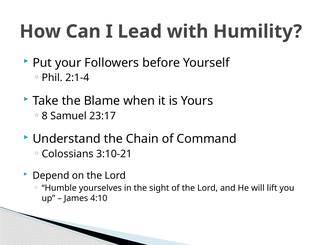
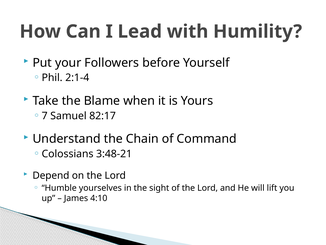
8: 8 -> 7 (45, 116)
23:17: 23:17 -> 82:17 (103, 116)
3:10-21: 3:10-21 -> 3:48-21 (114, 154)
